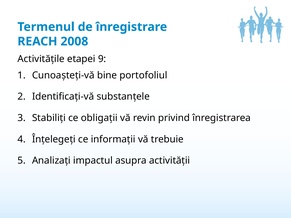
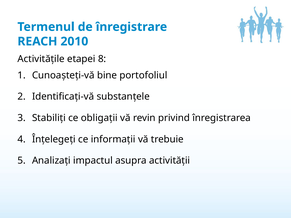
2008: 2008 -> 2010 (74, 41)
9: 9 -> 8 (102, 59)
